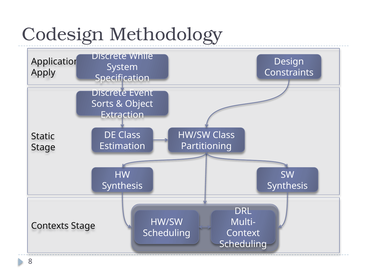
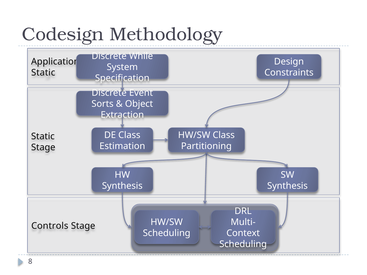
Apply: Apply -> Static (43, 73)
Contexts: Contexts -> Controls (50, 226)
